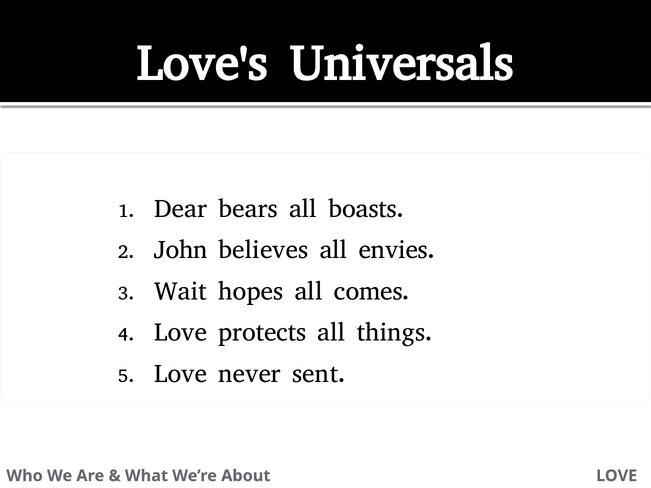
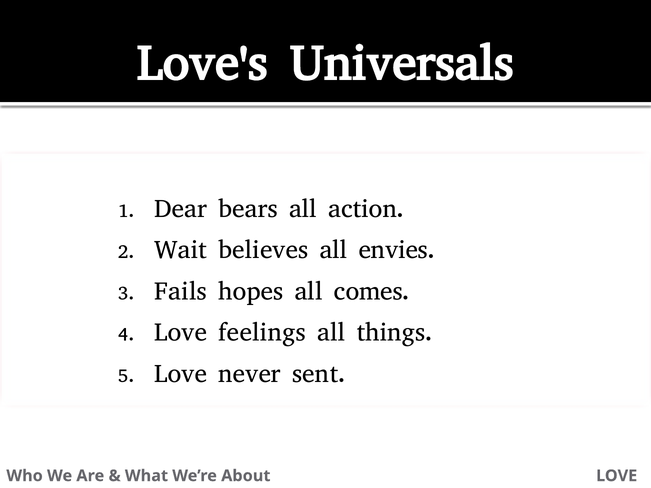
boasts: boasts -> action (367, 209)
John: John -> Wait (181, 250)
Wait: Wait -> Fails (181, 291)
protects: protects -> feelings (262, 333)
